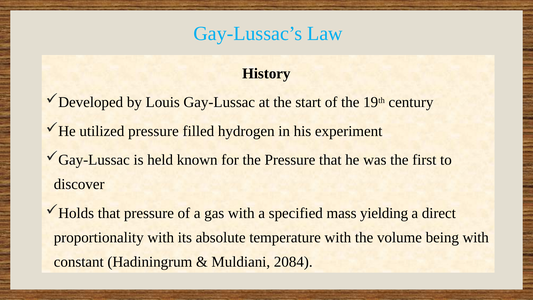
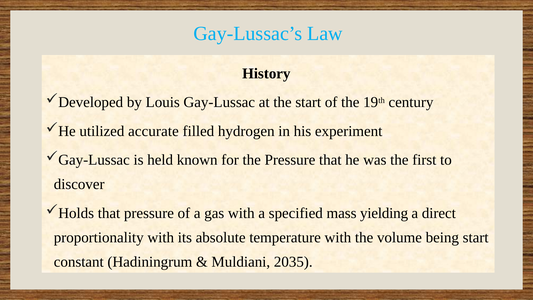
utilized pressure: pressure -> accurate (153, 131)
being with: with -> start (476, 237)
2084: 2084 -> 2035 (293, 262)
